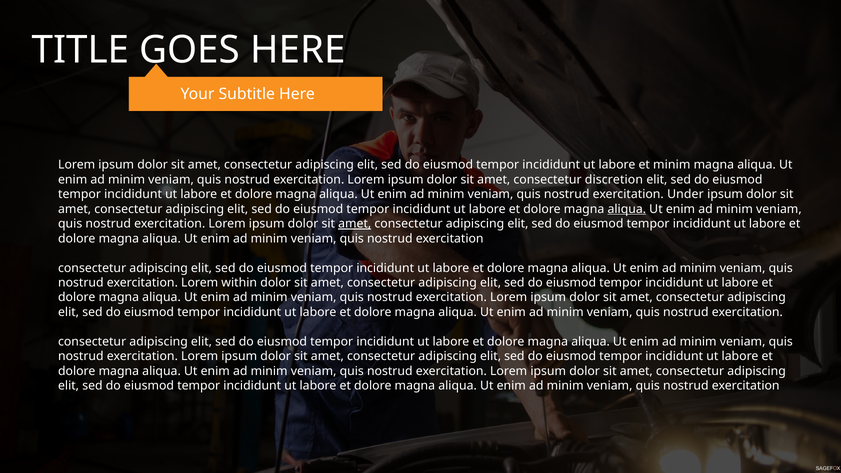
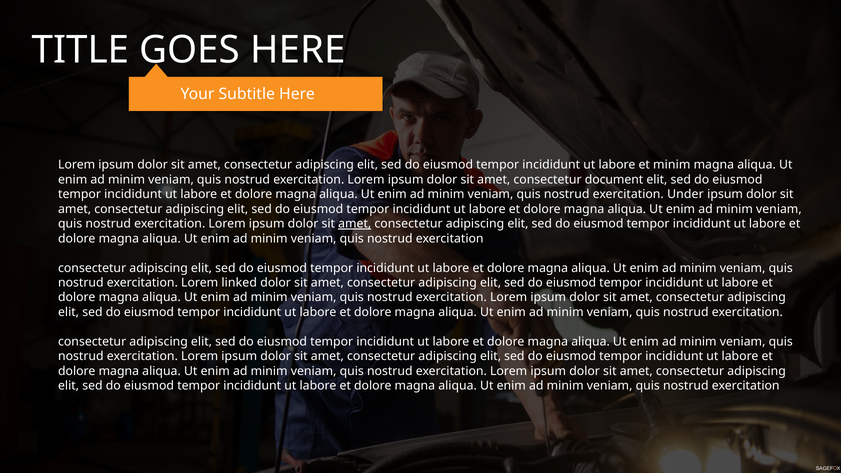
discretion: discretion -> document (614, 180)
aliqua underline: present -> none (627, 209)
within: within -> linked (239, 283)
